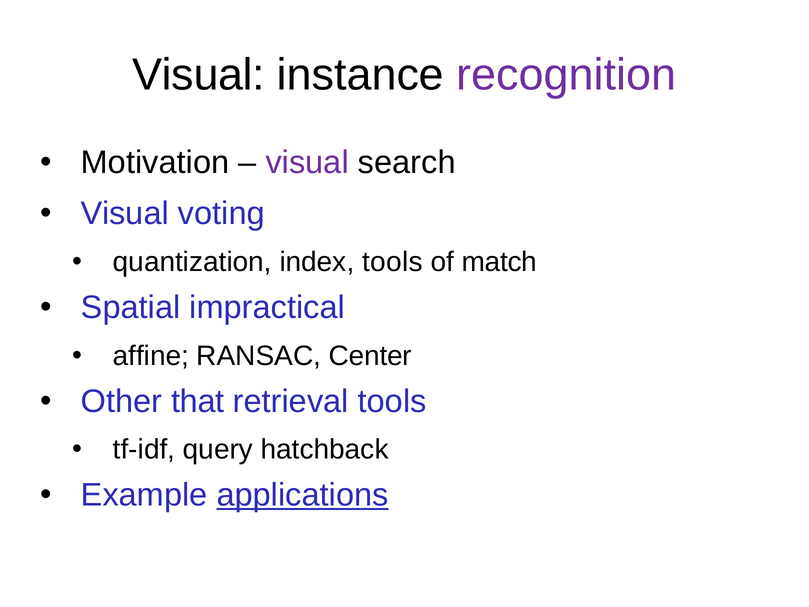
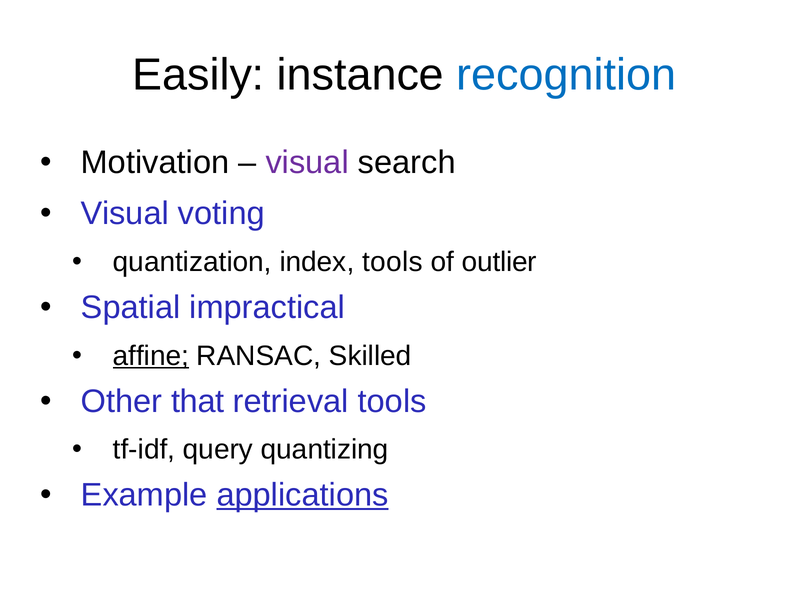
Visual: Visual -> Easily (198, 75)
recognition colour: purple -> blue (566, 75)
match: match -> outlier (499, 262)
affine underline: none -> present (151, 356)
Center: Center -> Skilled (370, 356)
hatchback: hatchback -> quantizing (325, 449)
